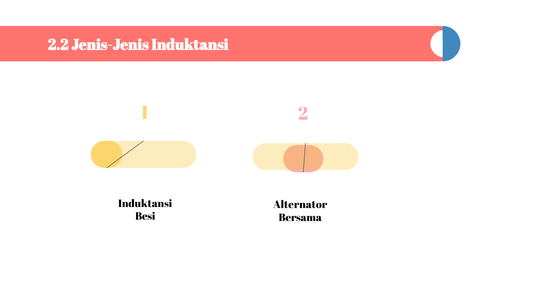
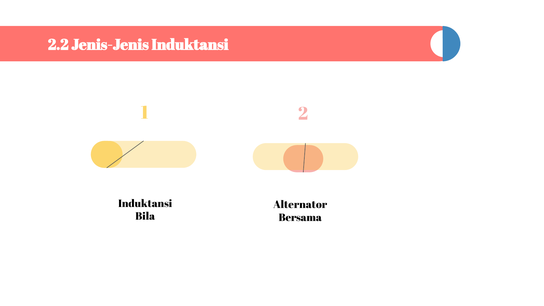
Besi: Besi -> Bila (145, 216)
